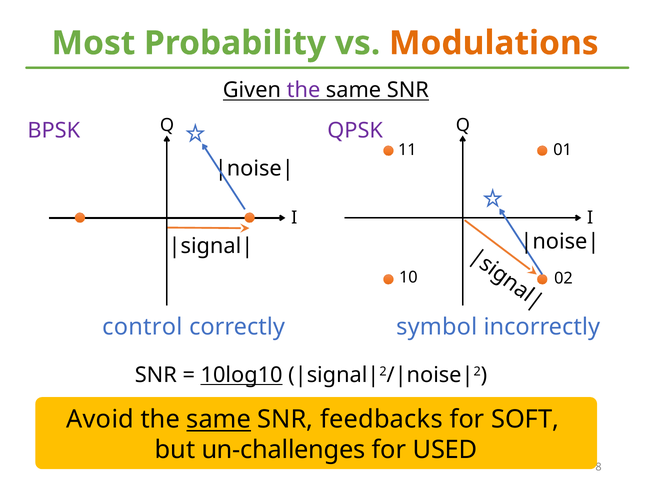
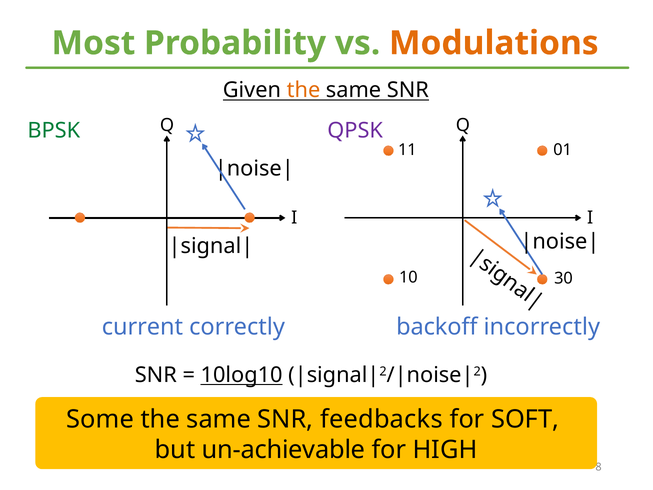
the colour: purple -> orange (303, 90)
BPSK colour: purple -> green (54, 131)
02: 02 -> 30 (564, 278)
control: control -> current (142, 327)
symbol: symbol -> backoff (437, 327)
Avoid: Avoid -> Some (100, 419)
same underline: present -> none (219, 419)
un-challenges: un-challenges -> un-achievable (283, 450)
USED: USED -> HIGH (445, 450)
